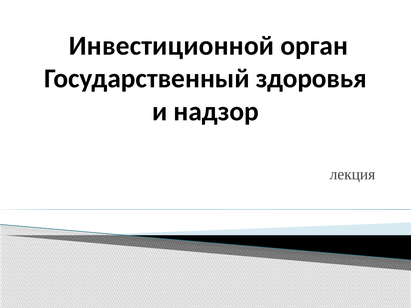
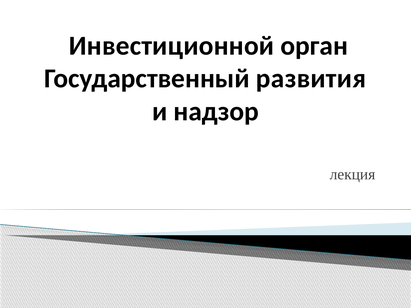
здоровья: здоровья -> развития (311, 79)
